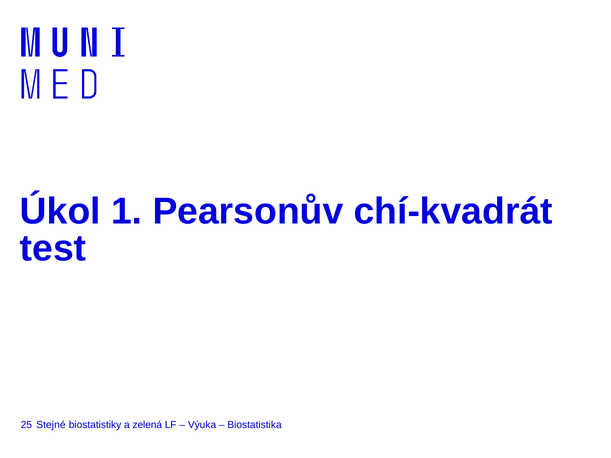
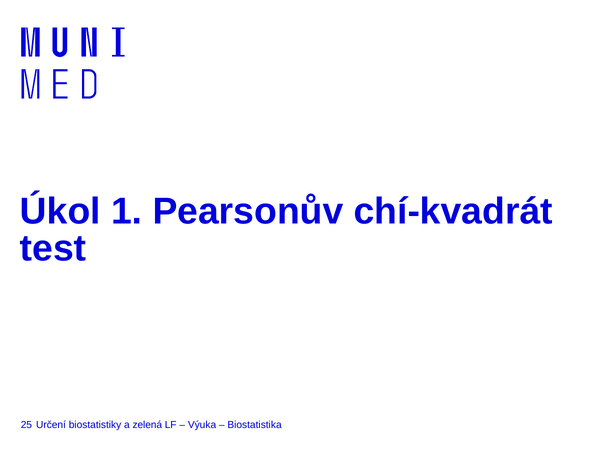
Stejné: Stejné -> Určení (51, 425)
